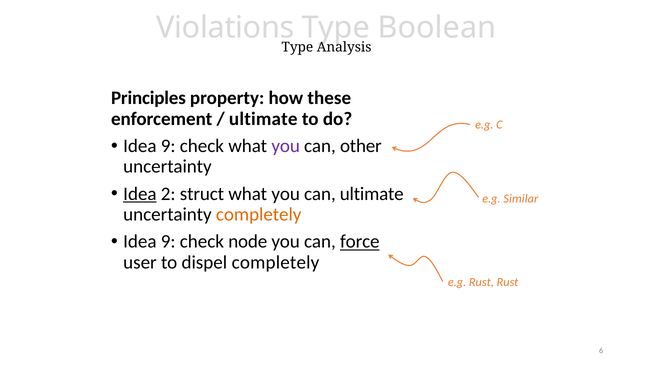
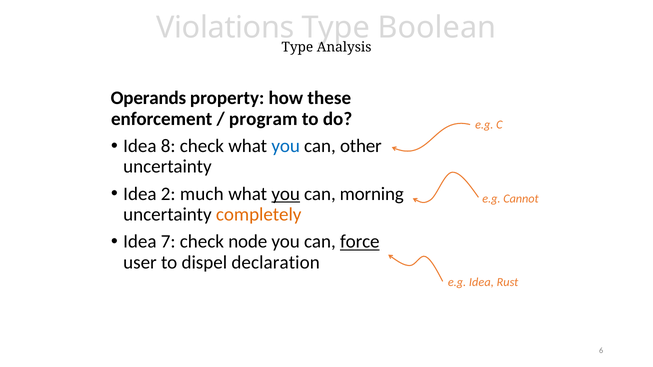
Principles: Principles -> Operands (148, 98)
ultimate: ultimate -> program (263, 119)
9: 9 -> 8 (168, 146)
you colour: purple -> blue (286, 146)
Idea underline: present -> none (140, 194)
struct: struct -> much (202, 194)
you underline: none -> present (286, 194)
can ultimate: ultimate -> morning (372, 194)
Similar: Similar -> Cannot (521, 199)
9: 9 -> 7 (168, 242)
dispel completely: completely -> declaration (276, 262)
e.g Rust: Rust -> Idea (481, 282)
